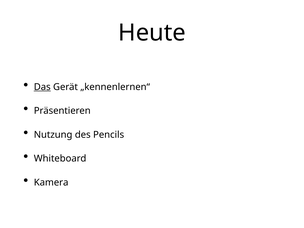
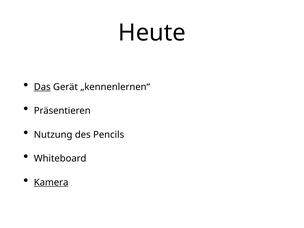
Kamera underline: none -> present (51, 182)
